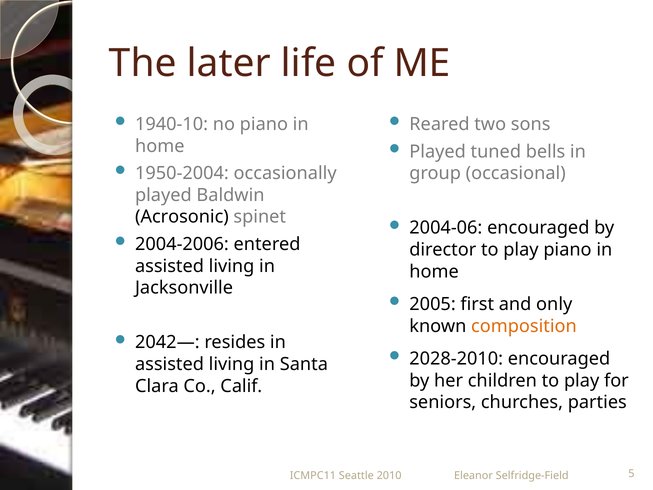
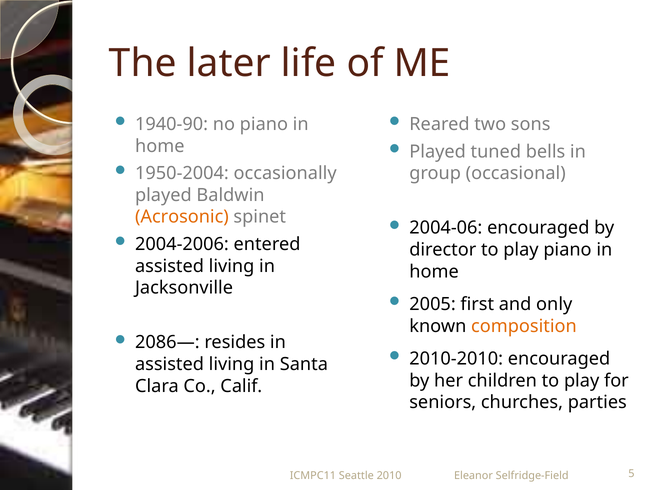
1940-10: 1940-10 -> 1940-90 (172, 124)
Acrosonic colour: black -> orange (182, 217)
2042—: 2042— -> 2086— (167, 342)
2028-2010: 2028-2010 -> 2010-2010 (456, 359)
